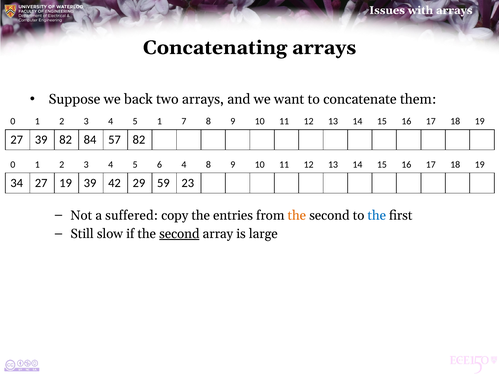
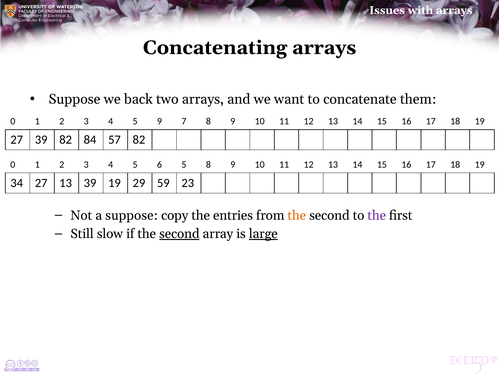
5 1: 1 -> 9 (160, 121)
6 4: 4 -> 5 (184, 164)
27 19: 19 -> 13 (66, 183)
39 42: 42 -> 19 (114, 183)
a suffered: suffered -> suppose (132, 215)
the colour: blue -> purple (377, 215)
large underline: none -> present (263, 233)
